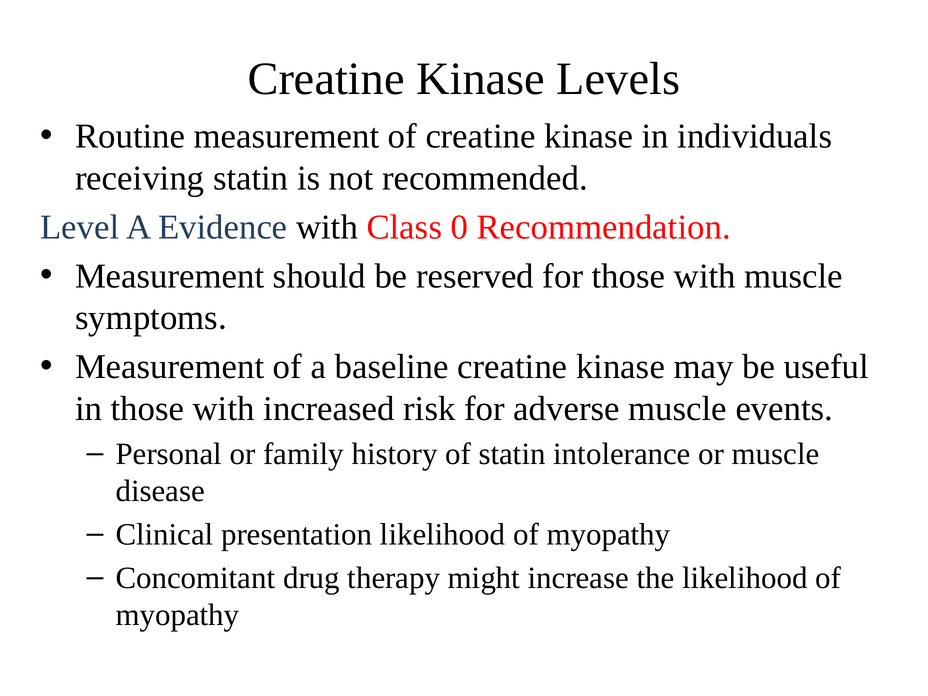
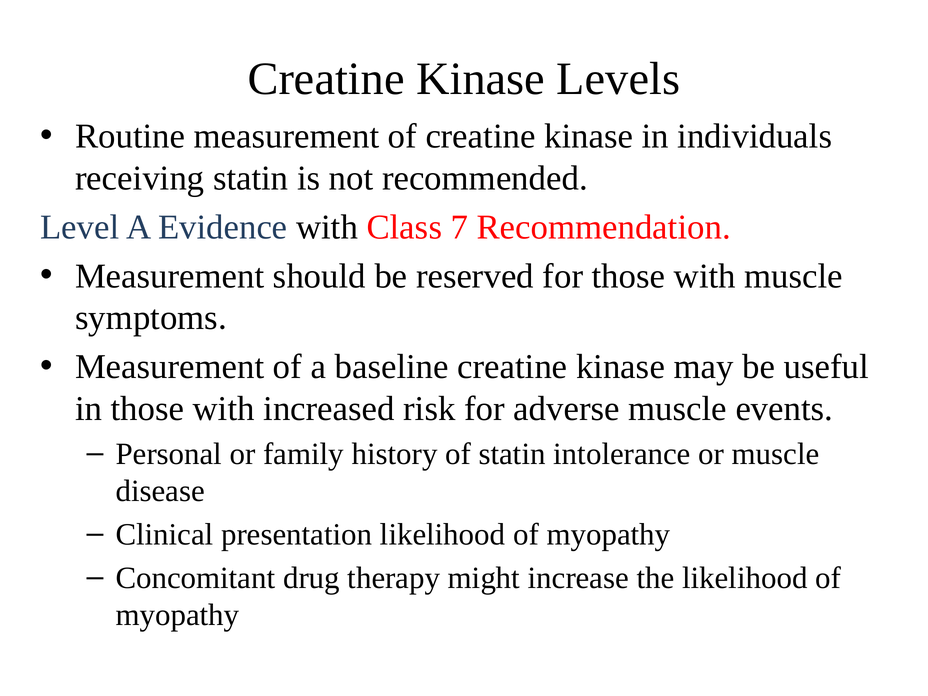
0: 0 -> 7 (459, 227)
